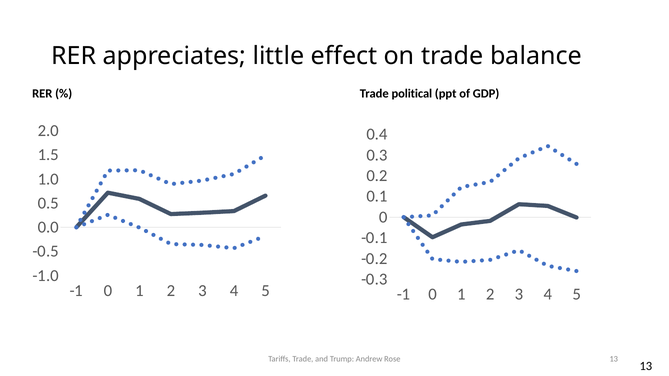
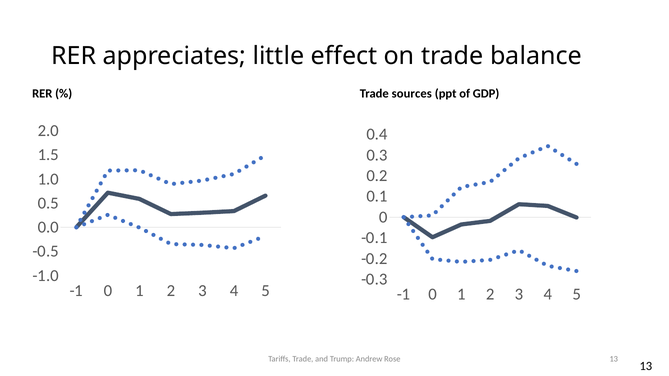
political: political -> sources (412, 94)
